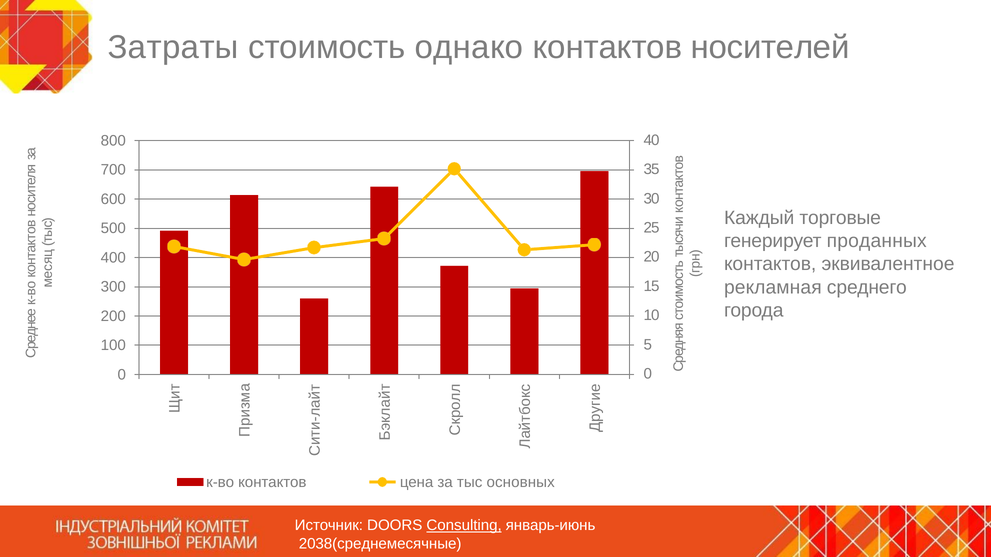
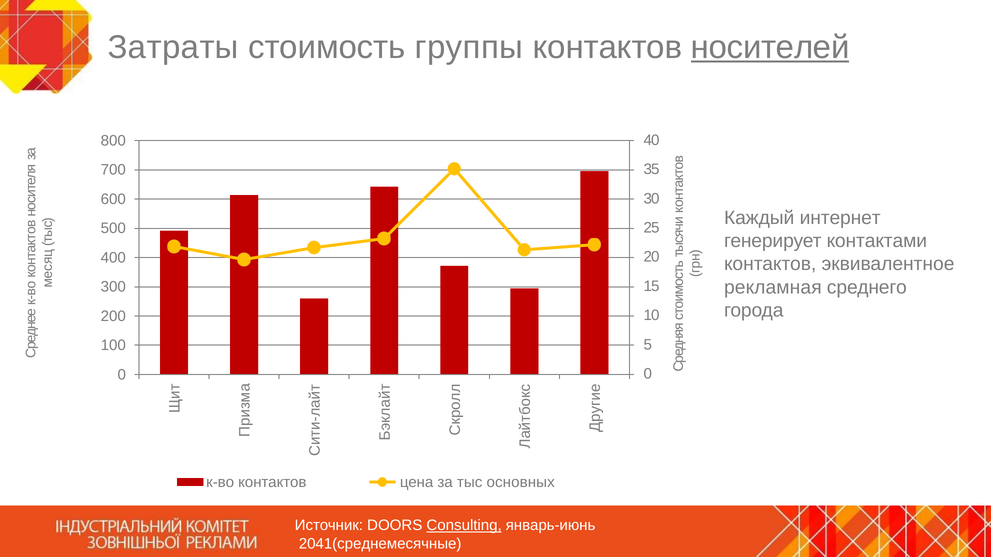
однако: однако -> группы (469, 48)
носителей underline: none -> present (770, 48)
торговые: торговые -> интернет (840, 218)
проданных: проданных -> контактами (877, 241)
2038(среднемесячные: 2038(среднемесячные -> 2041(среднемесячные (380, 544)
